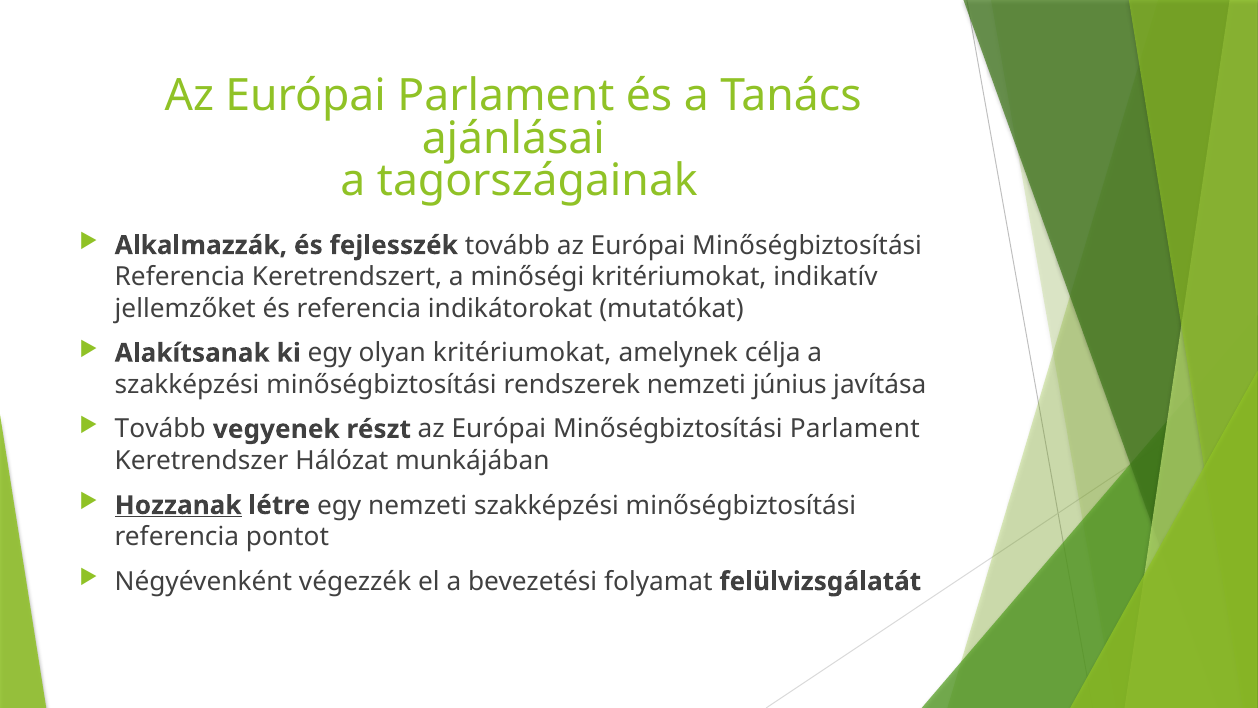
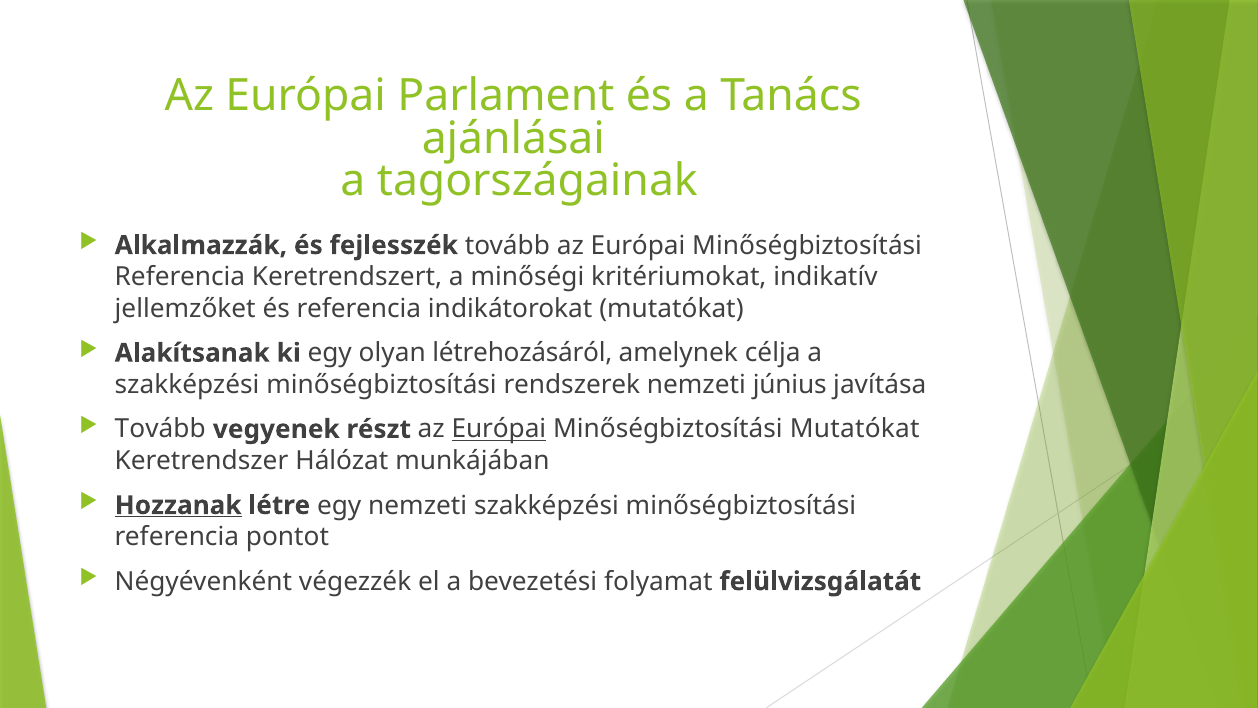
olyan kritériumokat: kritériumokat -> létrehozásáról (522, 353)
Európai underline: none -> present (499, 429)
Minőségbiztosítási Parlament: Parlament -> Mutatókat (855, 429)
